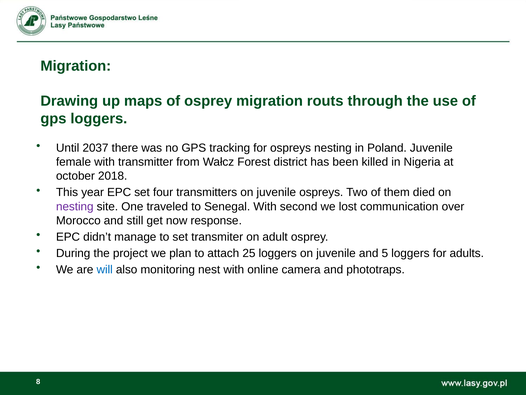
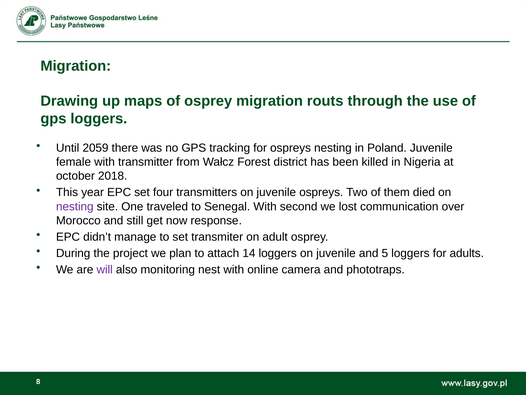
2037: 2037 -> 2059 (95, 148)
25: 25 -> 14 (249, 253)
will colour: blue -> purple (105, 269)
